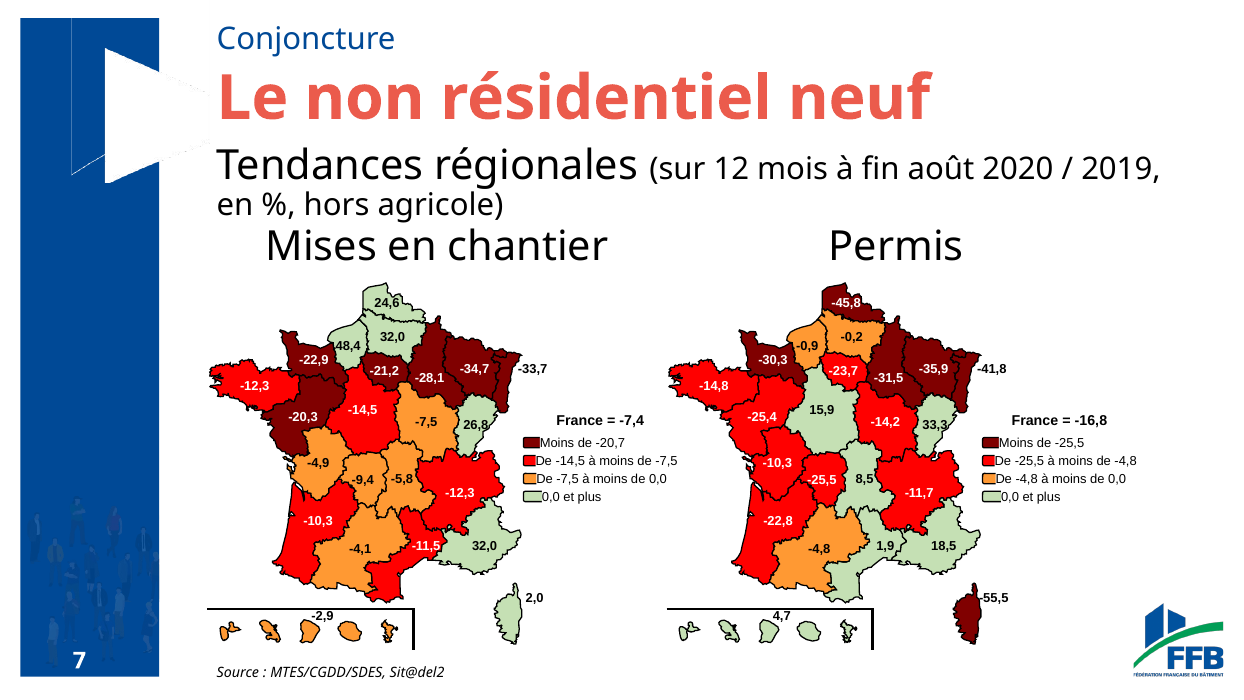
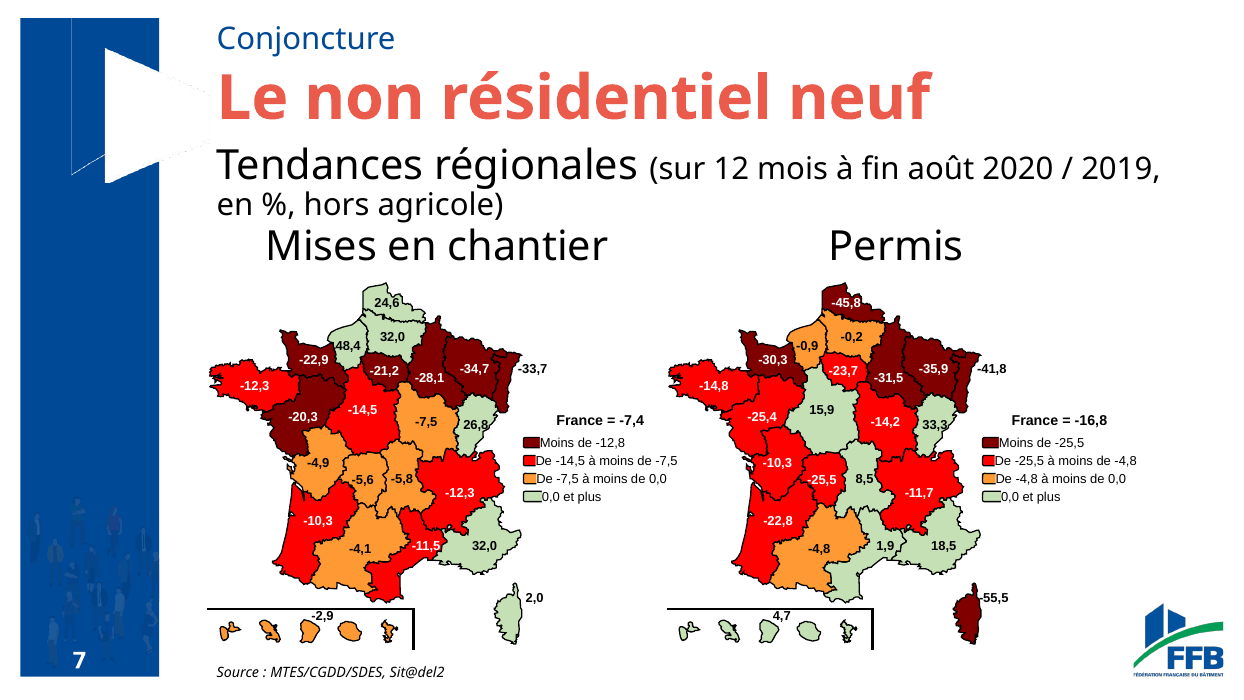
-20,7: -20,7 -> -12,8 (610, 443)
-9,4: -9,4 -> -5,6 (363, 480)
